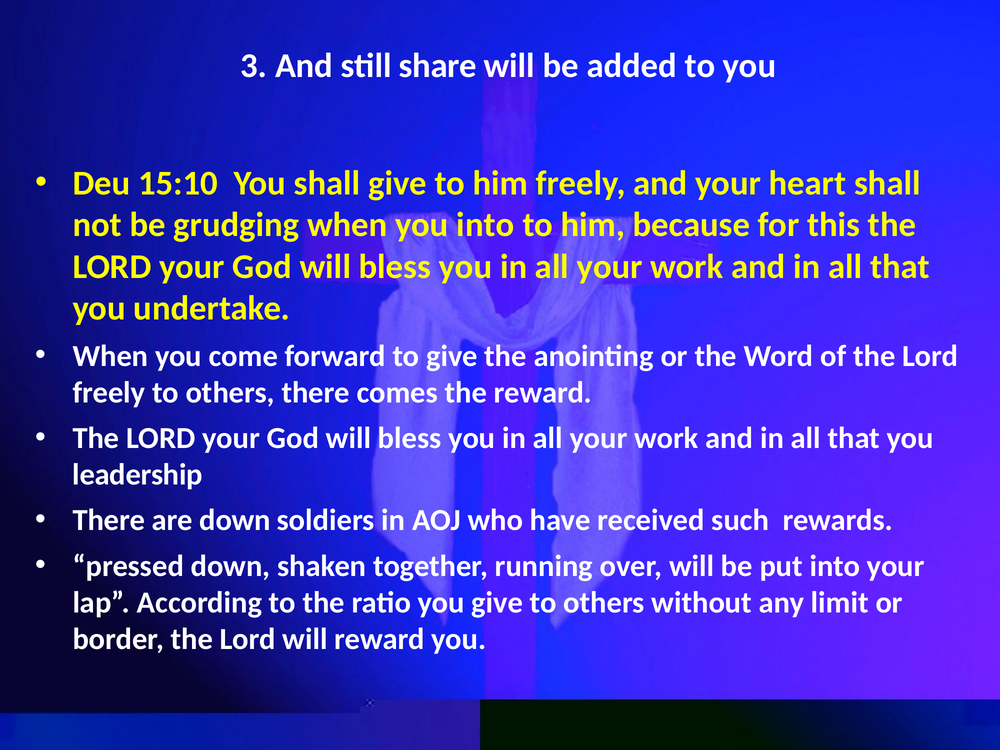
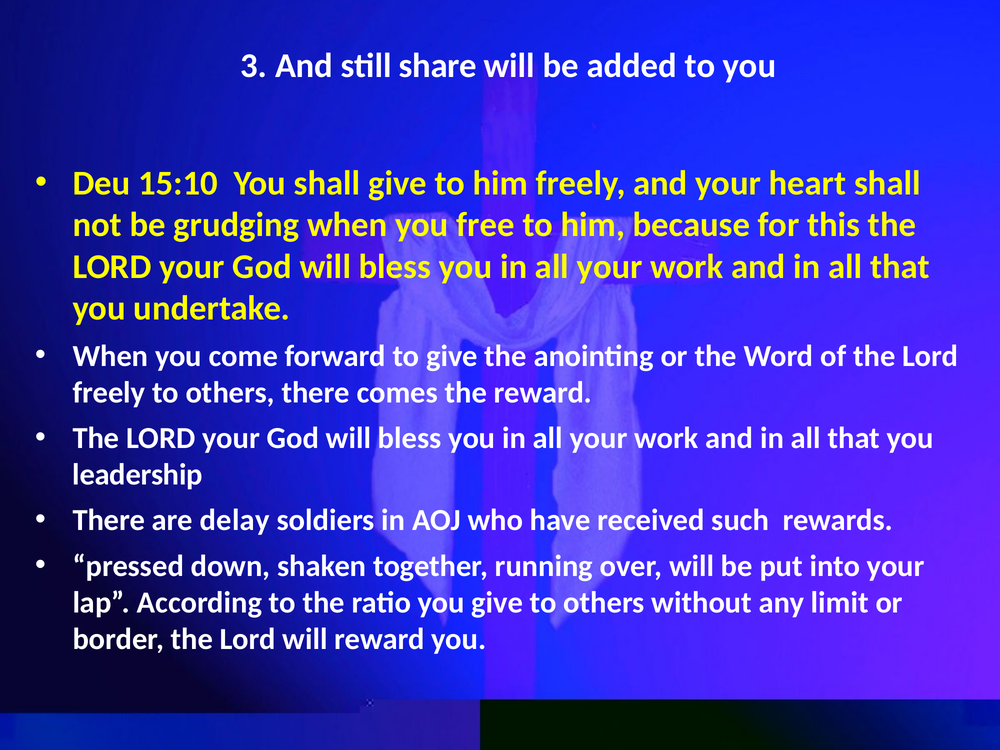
you into: into -> free (486, 225)
are down: down -> delay (235, 520)
